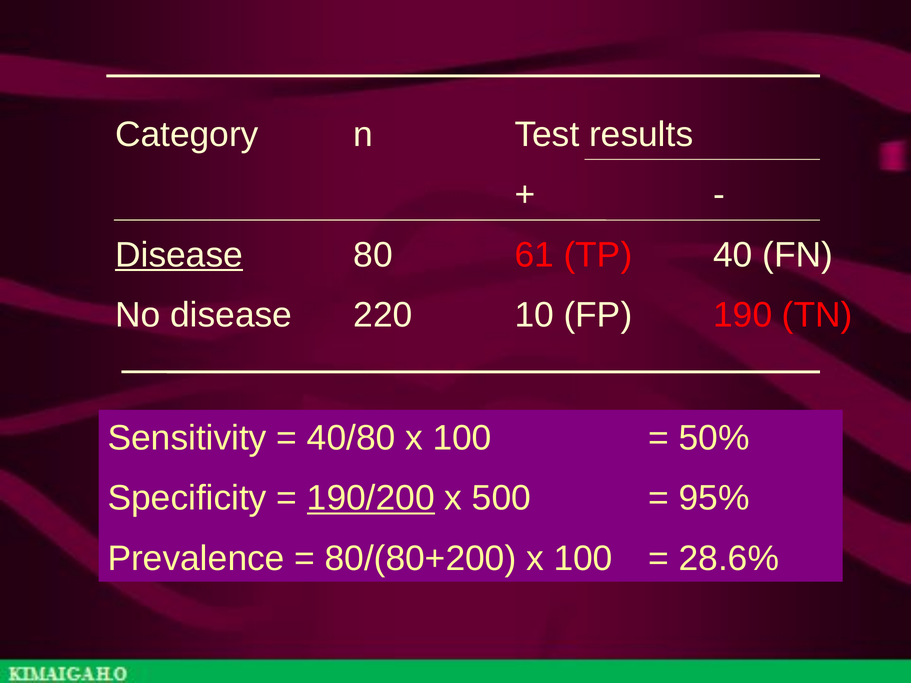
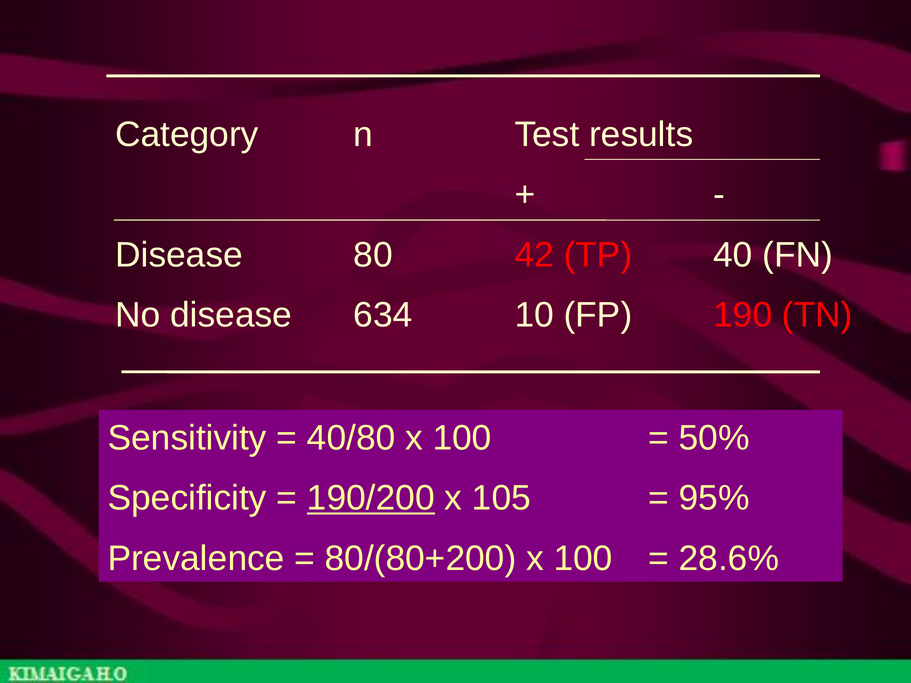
Disease underline: present -> none (179, 255)
61: 61 -> 42 (534, 255)
220: 220 -> 634 (383, 315)
500: 500 -> 105 (501, 498)
